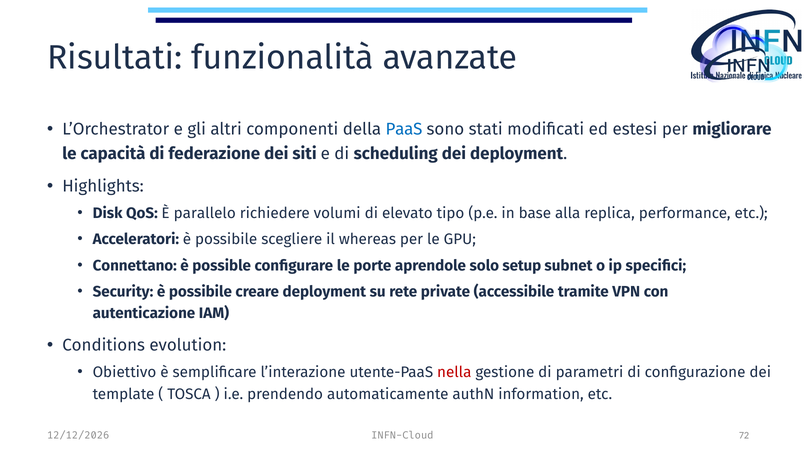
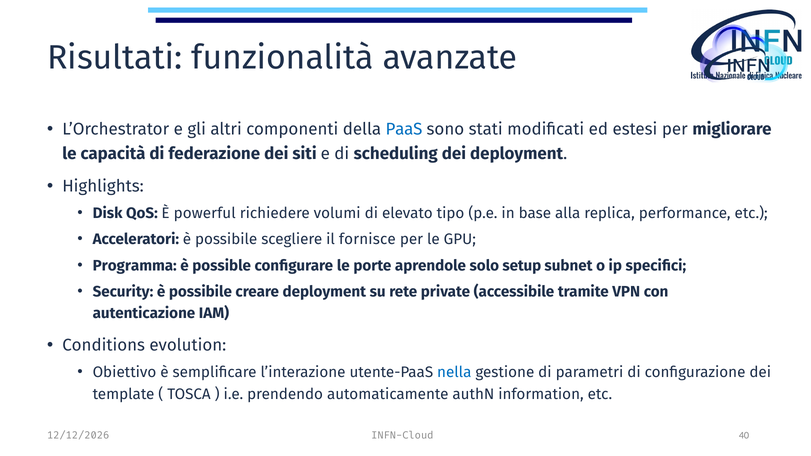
parallelo: parallelo -> powerful (205, 213)
whereas: whereas -> fornisce (367, 240)
Connettano: Connettano -> Programma (135, 266)
nella colour: red -> blue (454, 372)
72: 72 -> 40 (744, 436)
